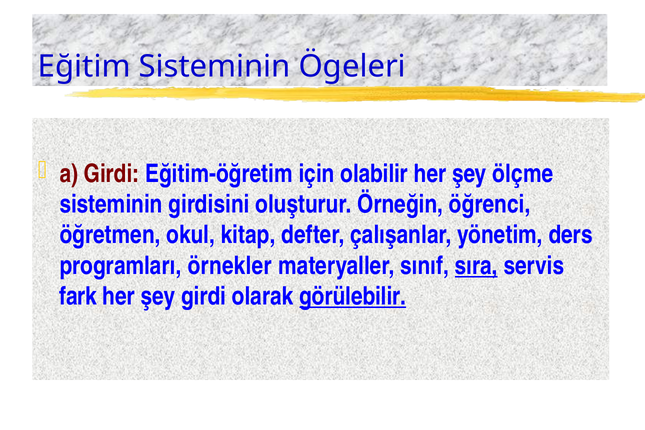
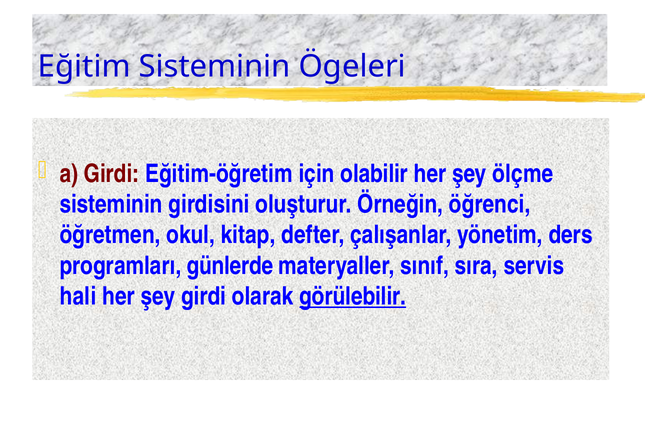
örnekler: örnekler -> günlerde (230, 266)
sıra underline: present -> none (476, 266)
fark: fark -> hali (78, 296)
